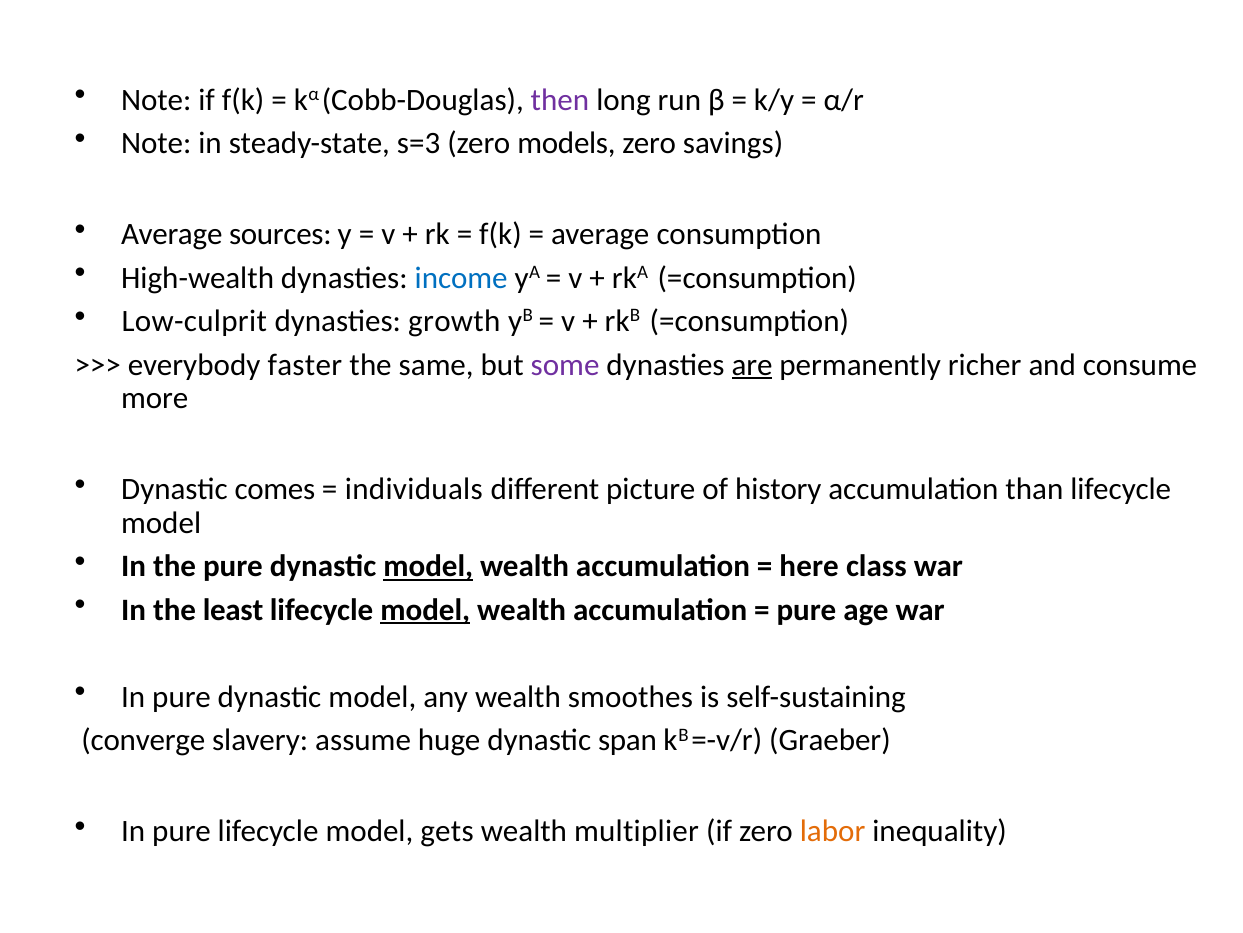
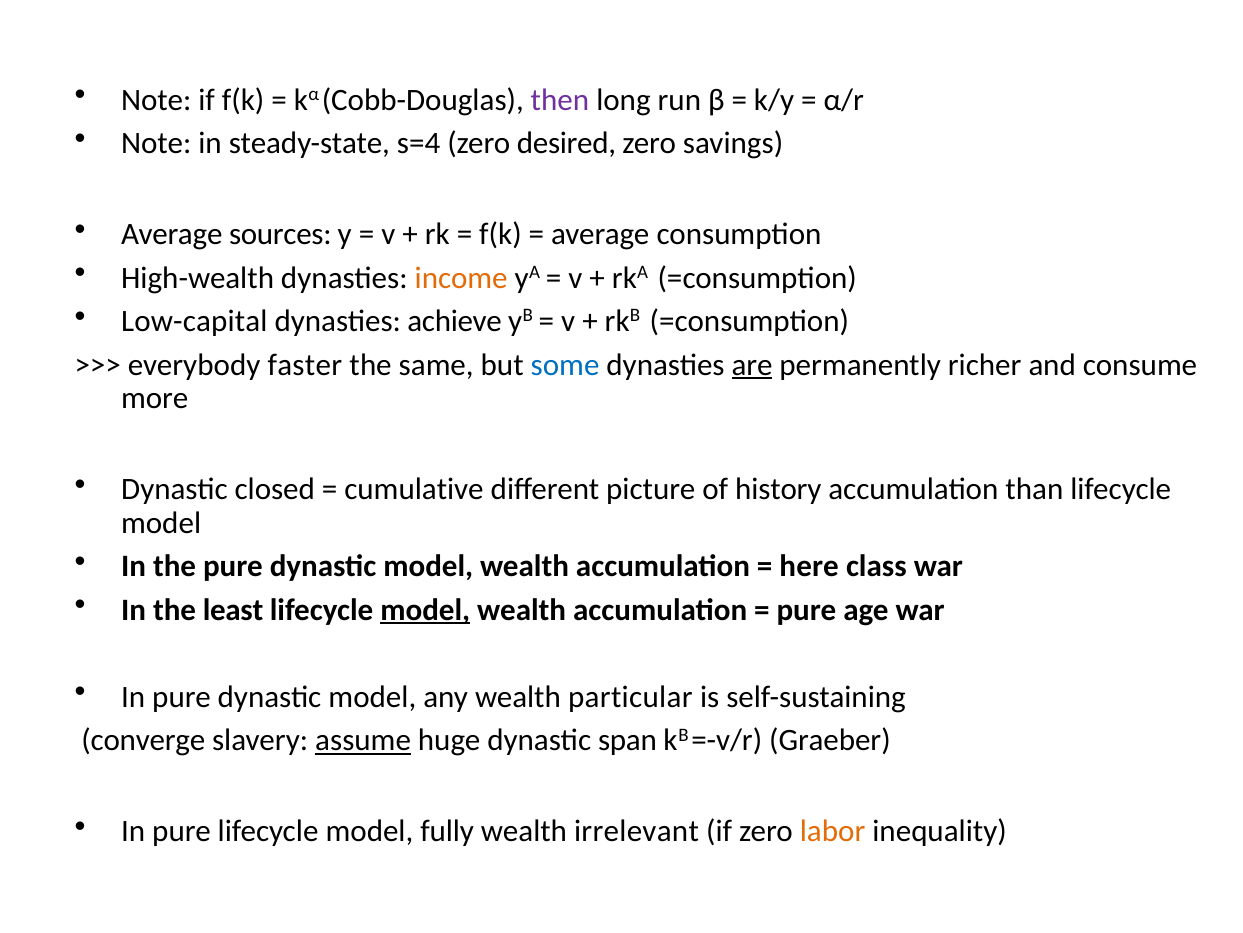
s=3: s=3 -> s=4 (419, 143)
models: models -> desired (567, 143)
income colour: blue -> orange (461, 278)
Low-culprit: Low-culprit -> Low-capital (194, 321)
growth: growth -> achieve (455, 321)
some colour: purple -> blue (565, 365)
comes: comes -> closed (275, 489)
individuals: individuals -> cumulative (414, 489)
model underline: present -> none (428, 566)
smoothes: smoothes -> particular (630, 697)
assume underline: none -> present (363, 740)
gets: gets -> fully (447, 831)
multiplier: multiplier -> irrelevant (636, 831)
